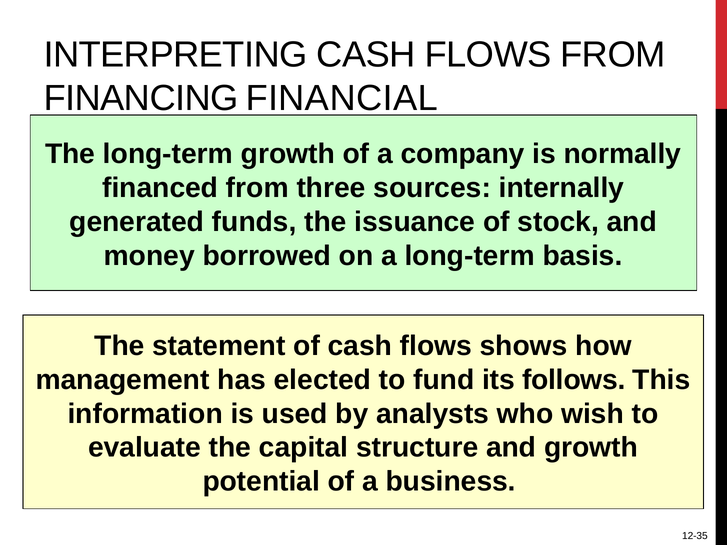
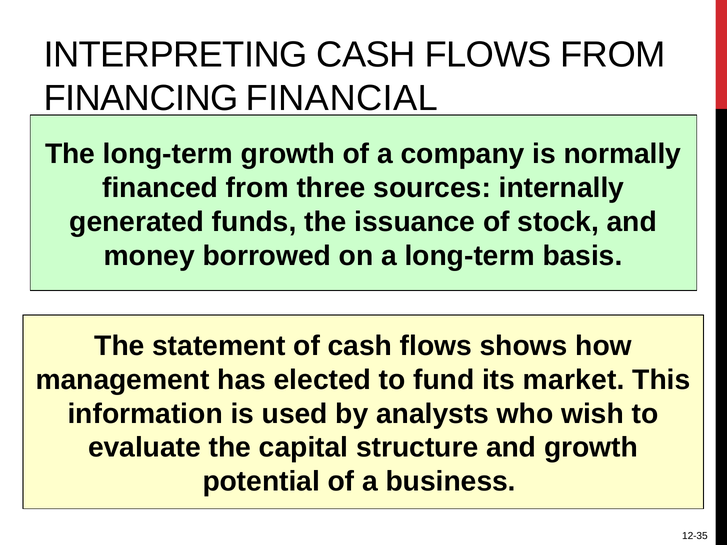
follows: follows -> market (574, 380)
